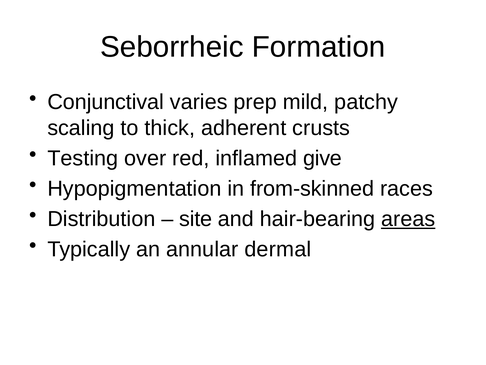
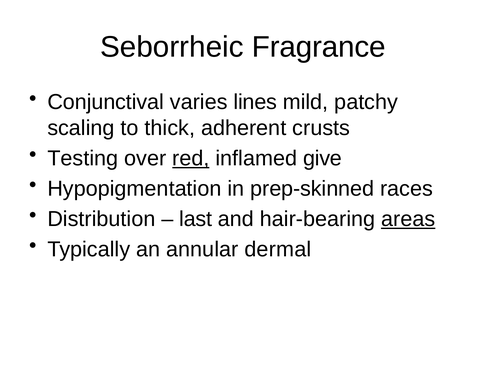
Formation: Formation -> Fragrance (319, 47)
prep: prep -> lines (255, 102)
red underline: none -> present (191, 158)
from-skinned: from-skinned -> prep-skinned (312, 188)
site: site -> last (196, 219)
